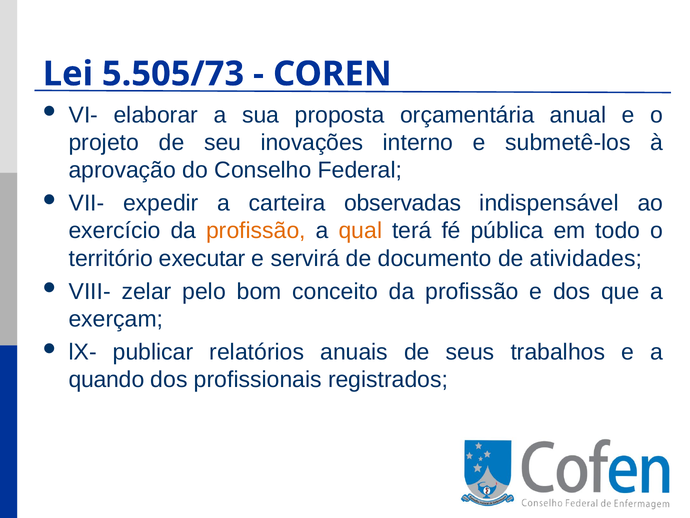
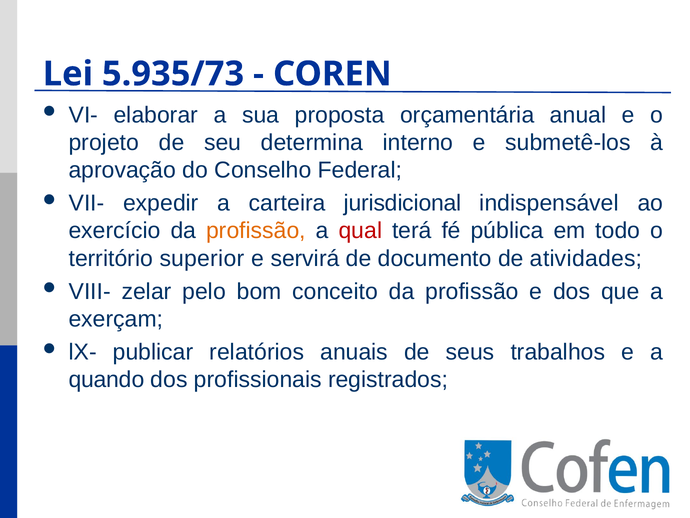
5.505/73: 5.505/73 -> 5.935/73 (173, 74)
inovações: inovações -> determina (312, 142)
observadas: observadas -> jurisdicional (403, 203)
qual colour: orange -> red (360, 231)
executar: executar -> superior (202, 258)
